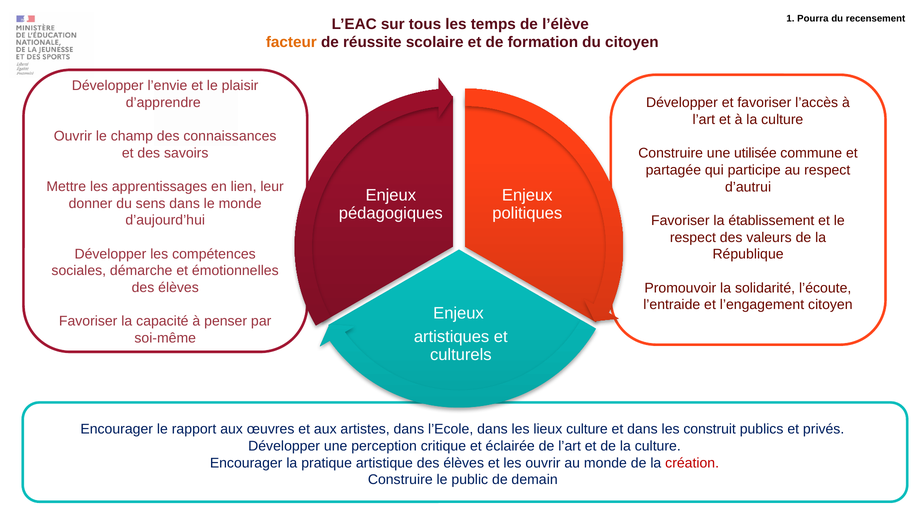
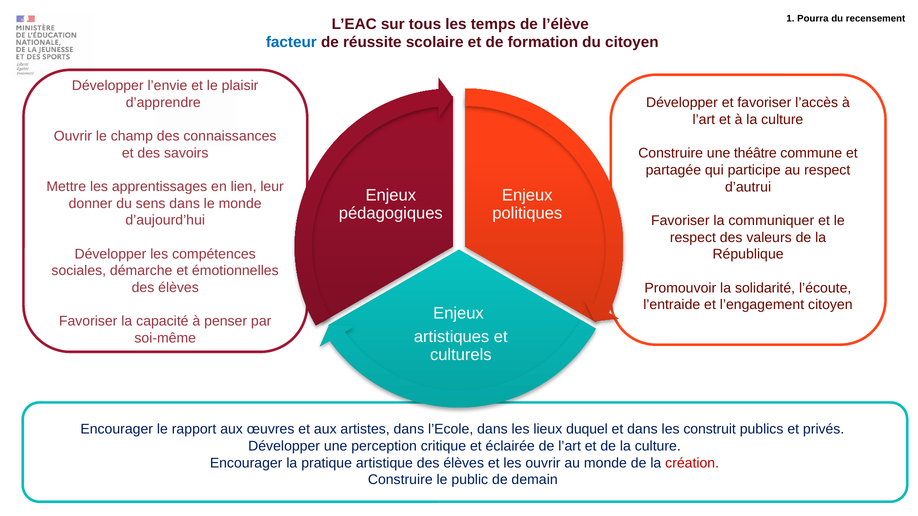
facteur colour: orange -> blue (291, 42)
utilisée: utilisée -> théâtre (755, 153)
établissement: établissement -> communiquer (771, 221)
lieux culture: culture -> duquel (587, 430)
